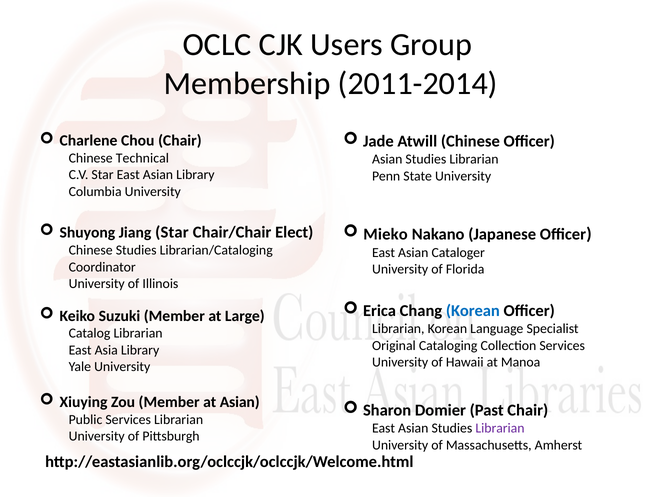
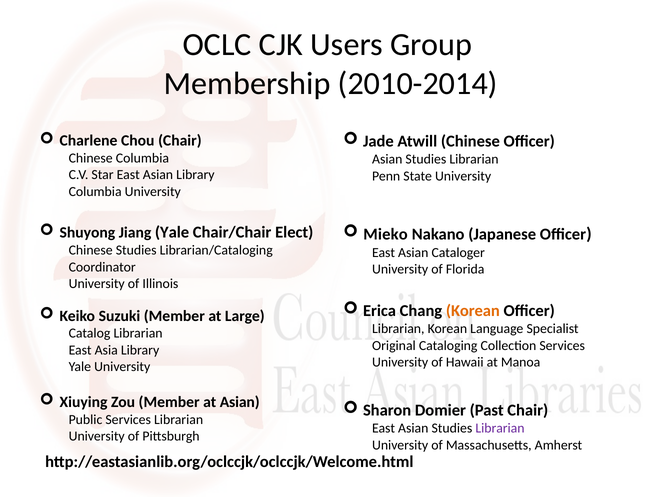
2011-2014: 2011-2014 -> 2010-2014 (418, 83)
Chinese Technical: Technical -> Columbia (142, 158)
Jiang Star: Star -> Yale (172, 232)
Korean colour: blue -> orange (473, 311)
